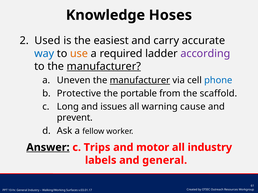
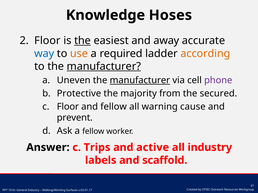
Used: Used -> Floor (47, 41)
the underline: none -> present (83, 41)
carry: carry -> away (166, 41)
according colour: purple -> orange (205, 54)
phone colour: blue -> purple (218, 80)
portable: portable -> majority (139, 94)
scaffold: scaffold -> secured (218, 94)
c Long: Long -> Floor (68, 107)
and issues: issues -> fellow (114, 107)
Answer underline: present -> none (48, 148)
motor: motor -> active (153, 148)
and general: general -> scaffold (165, 161)
